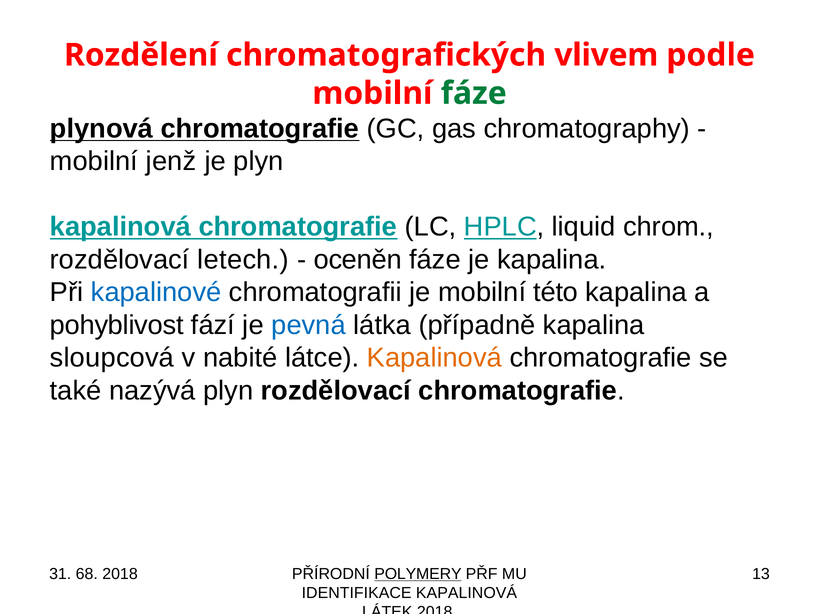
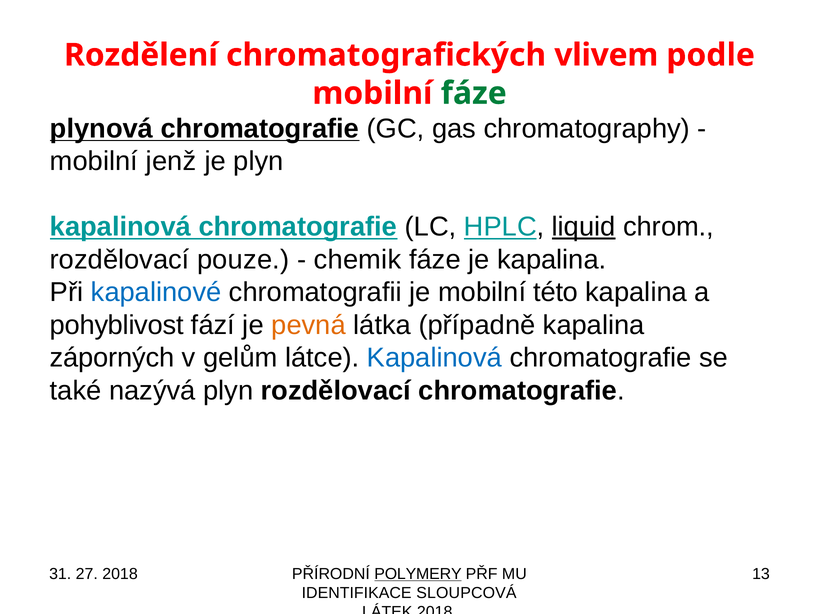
liquid underline: none -> present (584, 227)
letech: letech -> pouze (243, 260)
oceněn: oceněn -> chemik (358, 260)
pevná colour: blue -> orange (309, 325)
sloupcová: sloupcová -> záporných (112, 358)
nabité: nabité -> gelům (240, 358)
Kapalinová colour: orange -> blue (434, 358)
68: 68 -> 27 (87, 574)
IDENTIFIKACE KAPALINOVÁ: KAPALINOVÁ -> SLOUPCOVÁ (466, 593)
